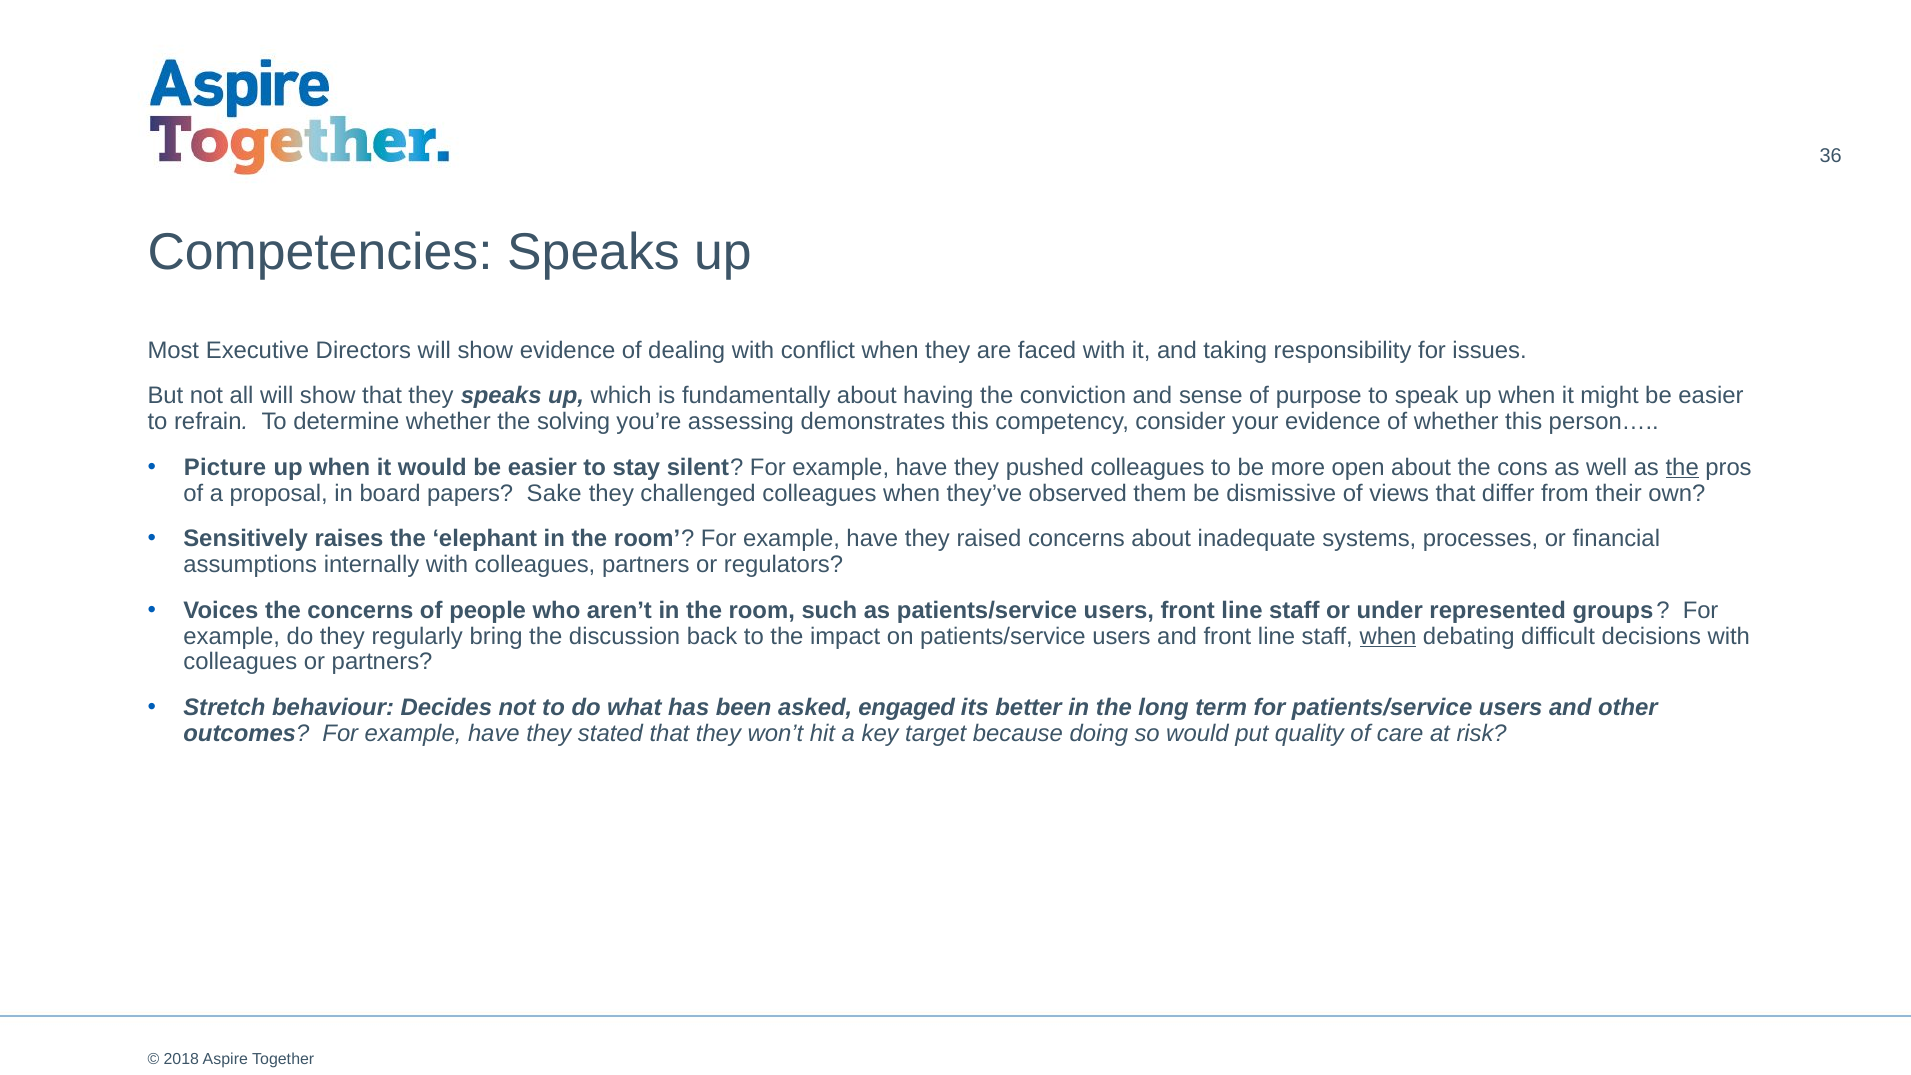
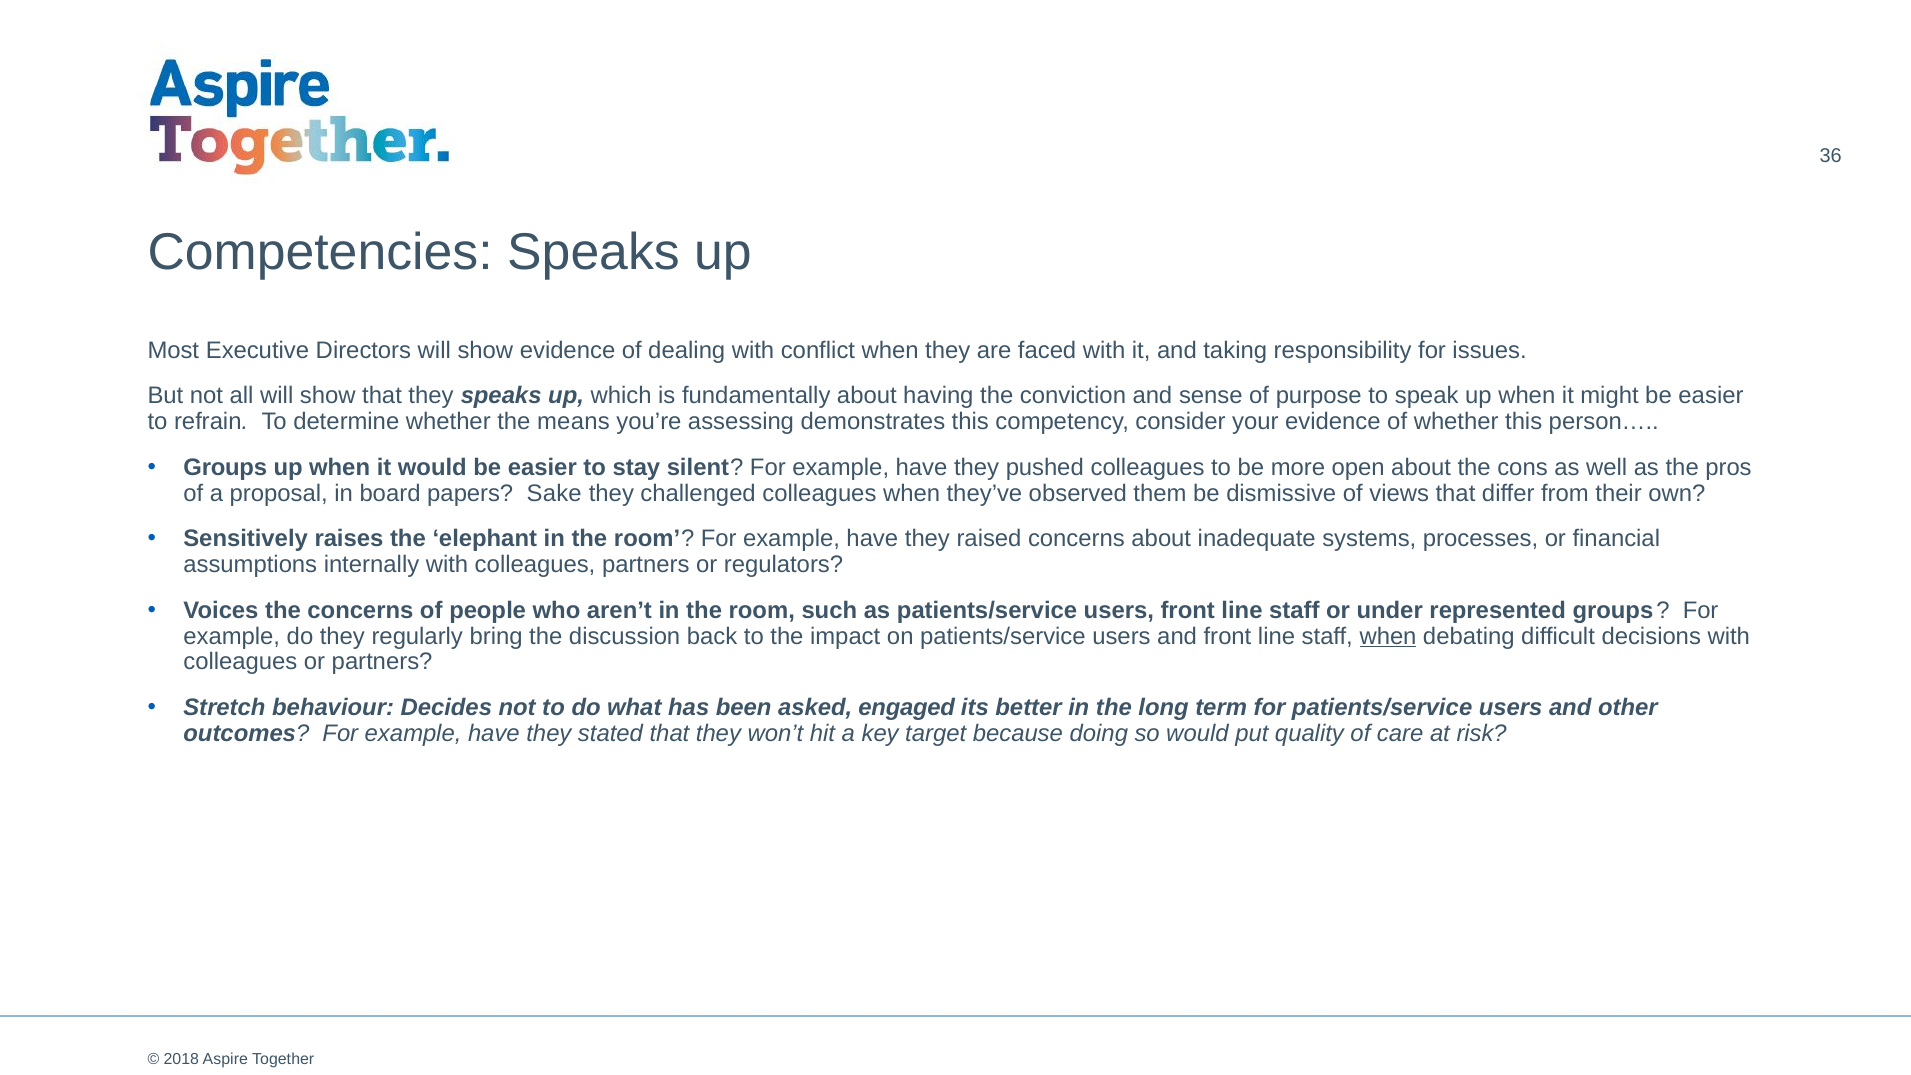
solving: solving -> means (573, 422)
Picture: Picture -> Groups (225, 467)
the underline: present -> none (1682, 467)
